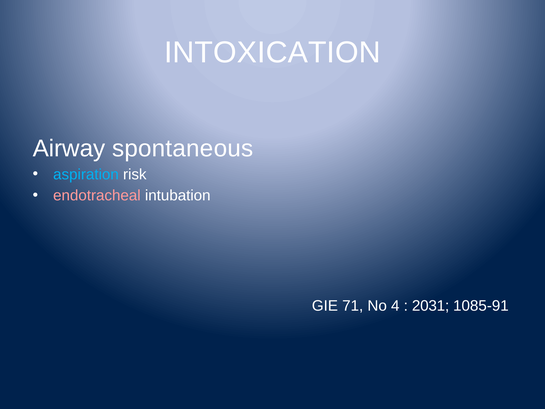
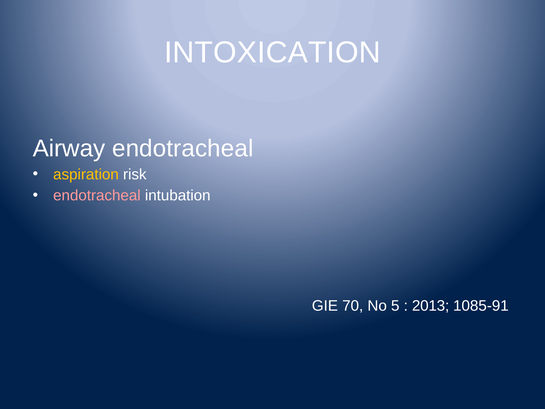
Airway spontaneous: spontaneous -> endotracheal (183, 148)
aspiration colour: light blue -> yellow (86, 174)
71: 71 -> 70 (353, 306)
4: 4 -> 5 (395, 306)
2031: 2031 -> 2013 (431, 306)
